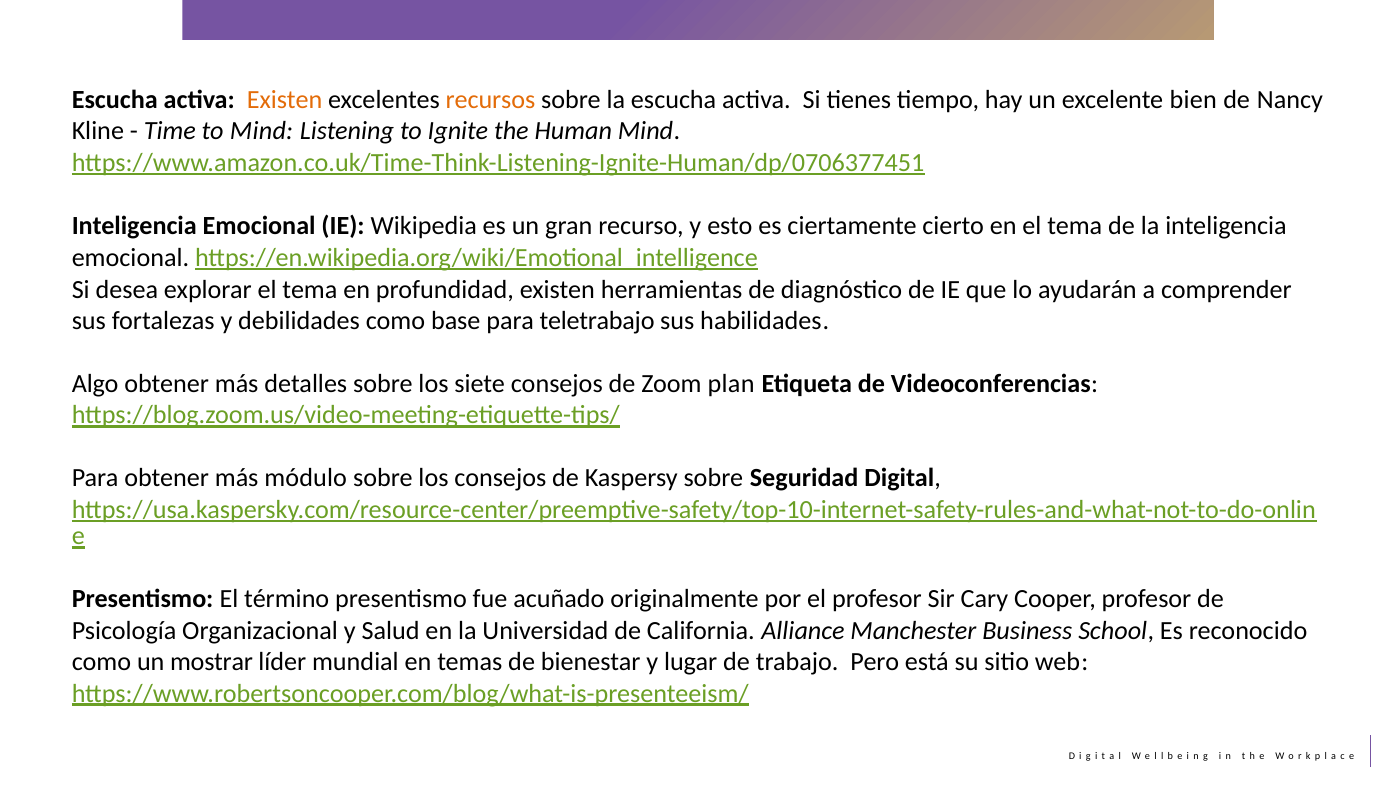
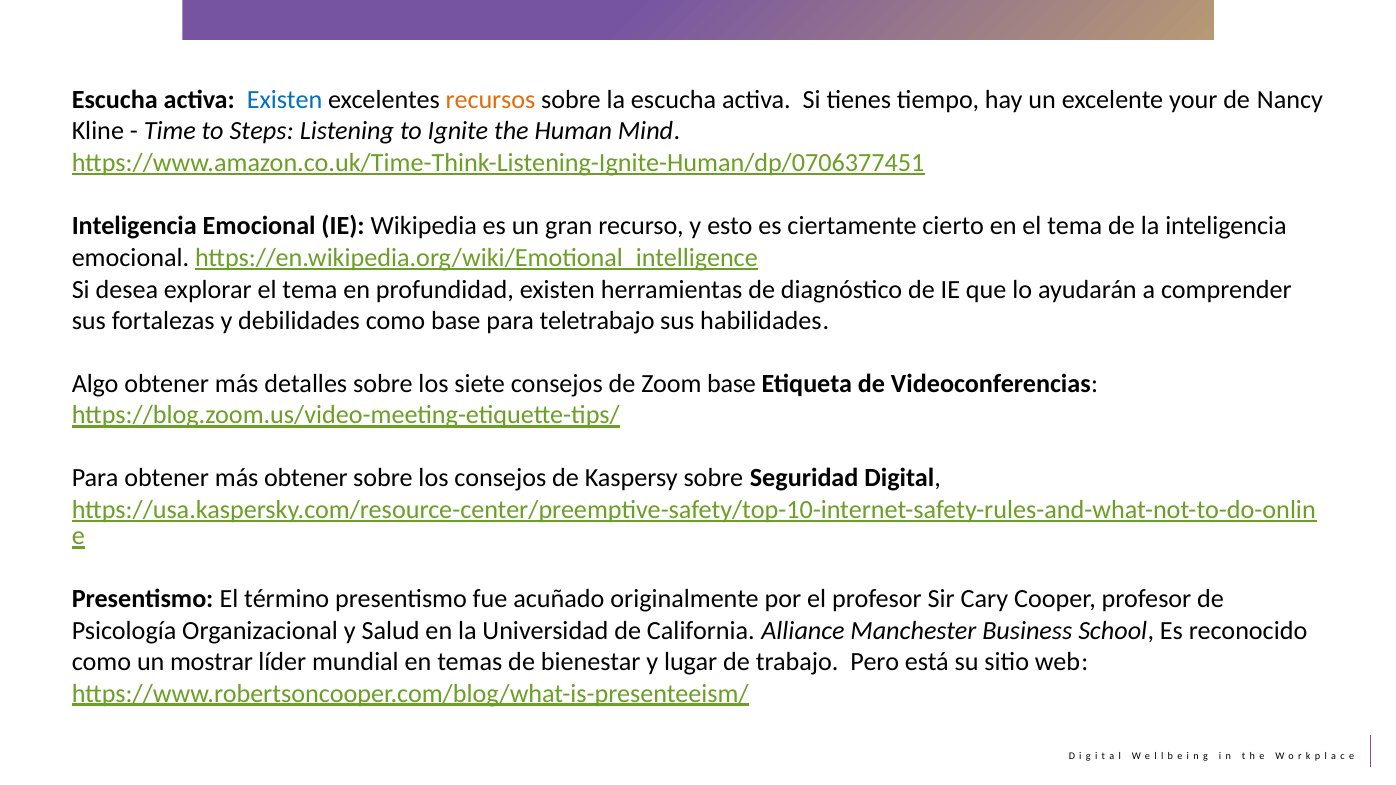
Existen colour: orange -> blue (285, 100)
bien: bien -> your (1193, 100)
to Mind: Mind -> Steps (262, 131)
Zoom plan: plan -> base (731, 384)
más módulo: módulo -> obtener (306, 478)
